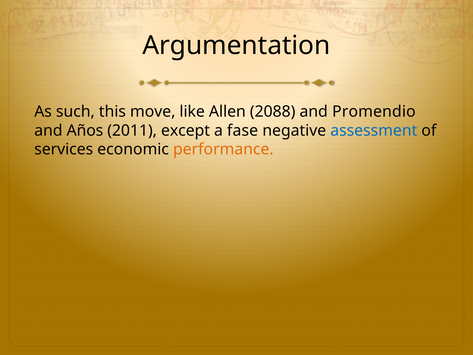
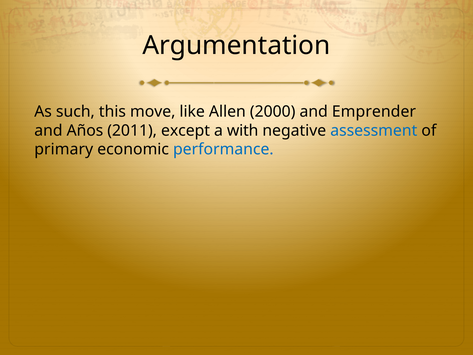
2088: 2088 -> 2000 (273, 111)
Promendio: Promendio -> Emprender (374, 111)
fase: fase -> with (243, 130)
services: services -> primary (64, 149)
performance colour: orange -> blue (223, 149)
